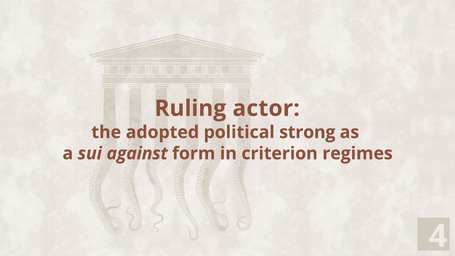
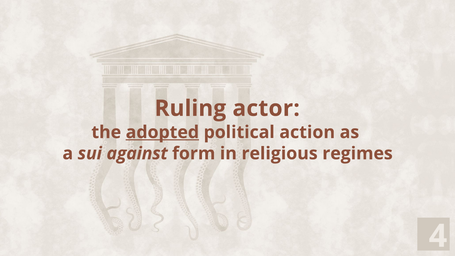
adopted underline: none -> present (162, 132)
strong: strong -> action (307, 132)
criterion: criterion -> religious (280, 153)
